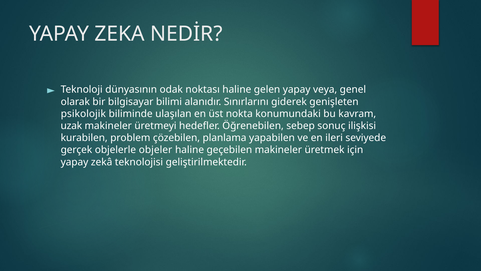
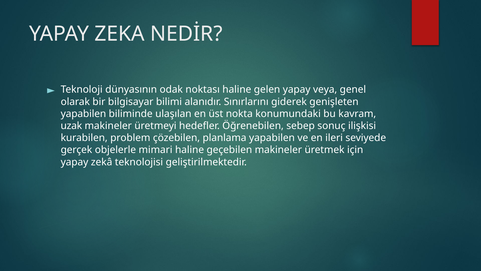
psikolojik: psikolojik -> yapabilen (83, 114)
objeler: objeler -> mimari (156, 150)
